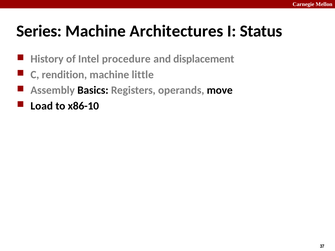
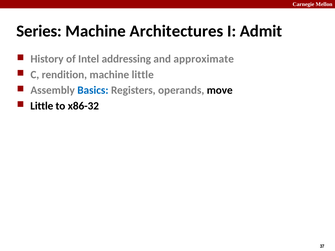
Status: Status -> Admit (261, 31)
procedure: procedure -> addressing (126, 59)
displacement: displacement -> approximate (204, 59)
Basics colour: black -> blue (93, 90)
Load: Load -> Little (42, 106)
x86-10: x86-10 -> x86-32 (83, 106)
